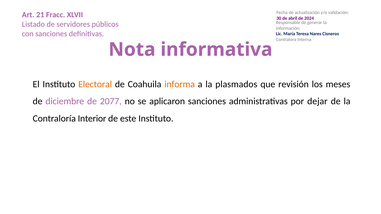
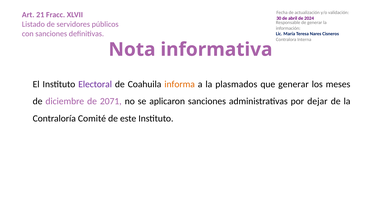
Electoral colour: orange -> purple (95, 84)
que revisión: revisión -> generar (293, 84)
2077: 2077 -> 2071 (111, 101)
Interior: Interior -> Comité (92, 119)
